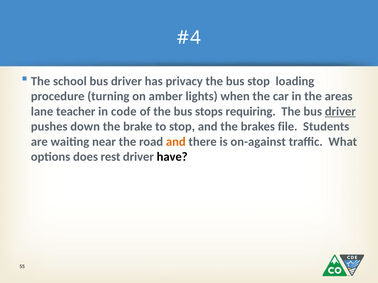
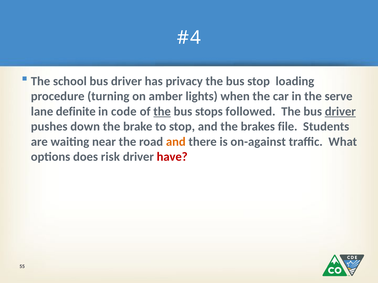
areas: areas -> serve (339, 97)
teacher: teacher -> definite (76, 112)
the underline: none -> present (162, 112)
requiring: requiring -> followed (251, 112)
rest: rest -> risk (110, 157)
have colour: black -> red (172, 157)
